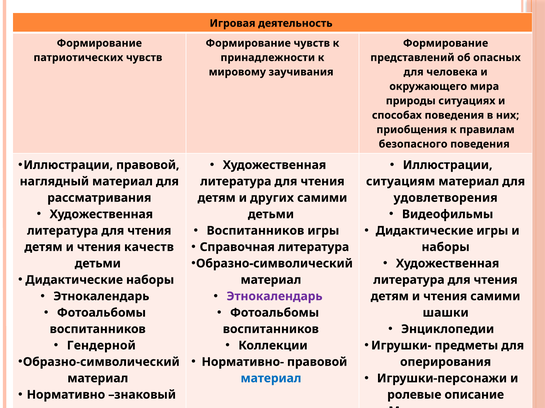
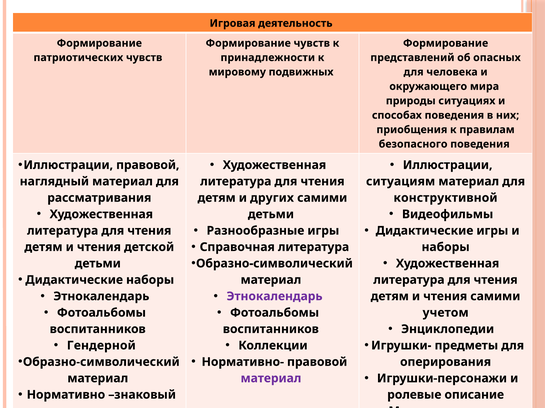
заучивания: заучивания -> подвижных (301, 72)
удовлетворения: удовлетворения -> конструктивной (446, 198)
Воспитанников: Воспитанников -> Разнообразные (255, 231)
качеств: качеств -> детской (149, 247)
шашки: шашки -> учетом (446, 313)
материал colour: blue -> purple (271, 379)
